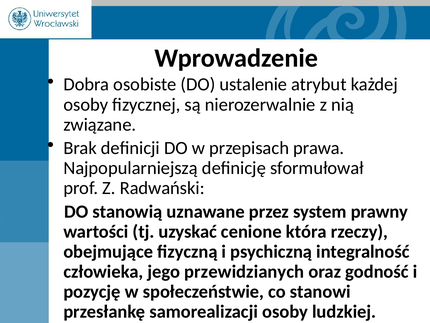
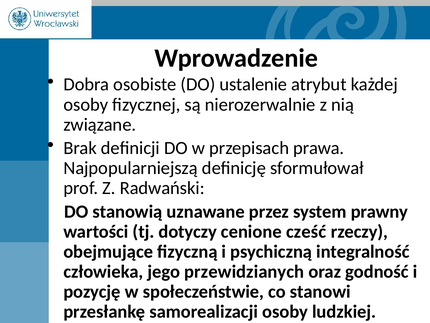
uzyskać: uzyskać -> dotyczy (188, 231)
która: która -> cześć (306, 231)
